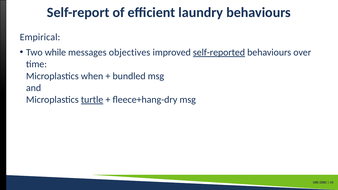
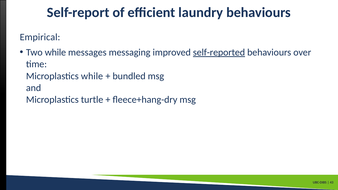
objectives: objectives -> messaging (130, 52)
Microplastics when: when -> while (92, 76)
turtle underline: present -> none (92, 100)
